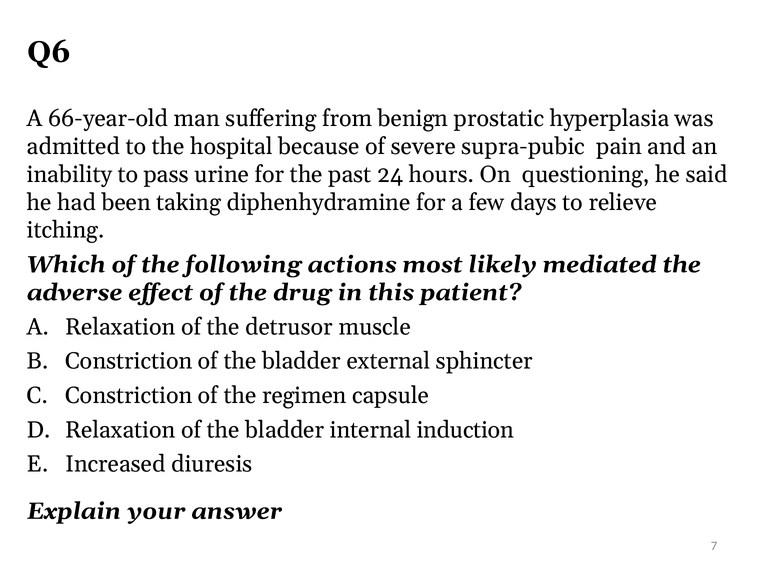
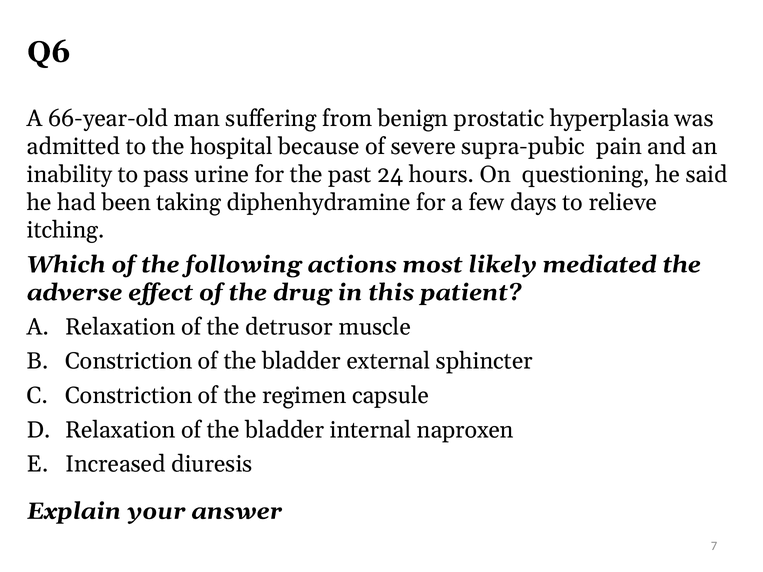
induction: induction -> naproxen (465, 430)
